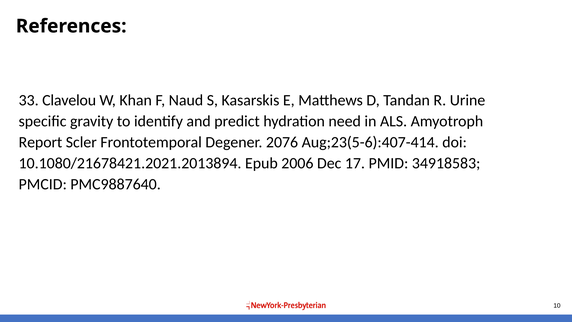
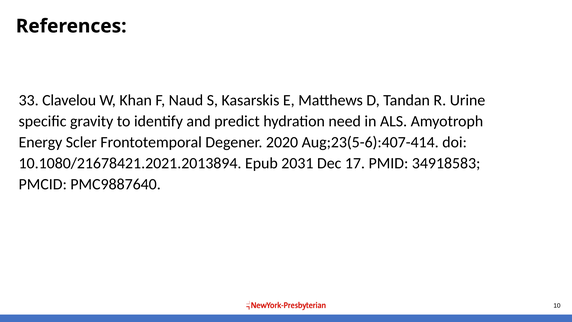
Report: Report -> Energy (40, 142)
2076: 2076 -> 2020 (282, 142)
2006: 2006 -> 2031 (297, 163)
